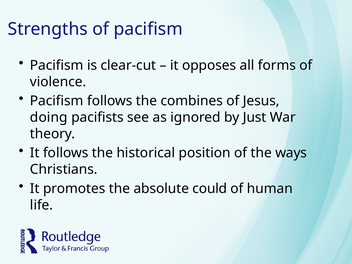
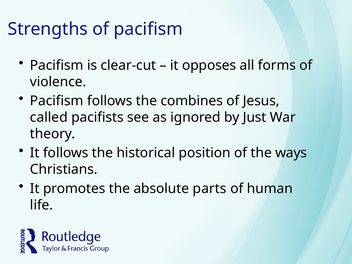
doing: doing -> called (49, 117)
could: could -> parts (210, 189)
